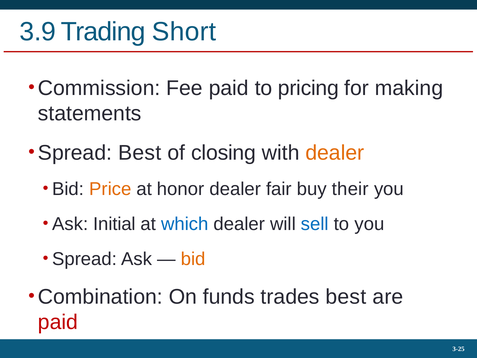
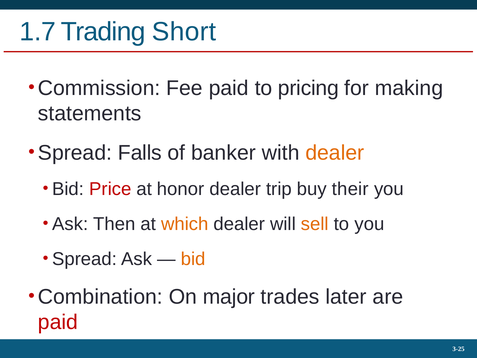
3.9: 3.9 -> 1.7 (38, 32)
Spread Best: Best -> Falls (140, 153)
closing: closing -> banker (223, 153)
Price colour: orange -> red (110, 189)
fair: fair -> trip (279, 189)
Initial: Initial -> Then (114, 224)
which colour: blue -> orange (185, 224)
sell colour: blue -> orange (315, 224)
funds: funds -> major (229, 297)
trades best: best -> later (346, 297)
